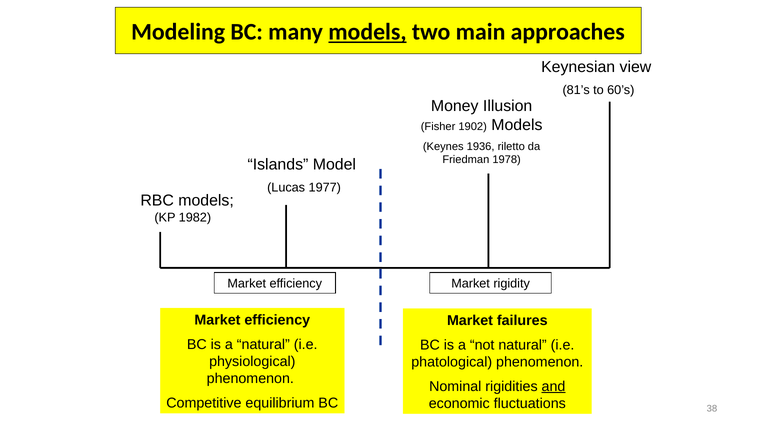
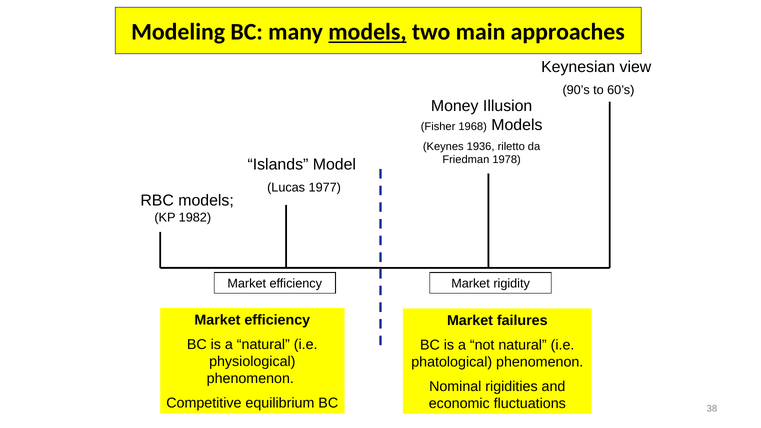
81’s: 81’s -> 90’s (576, 90)
1902: 1902 -> 1968 (473, 127)
and underline: present -> none (554, 386)
